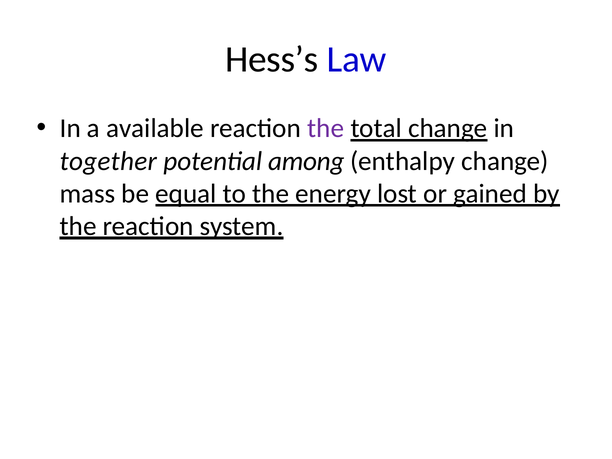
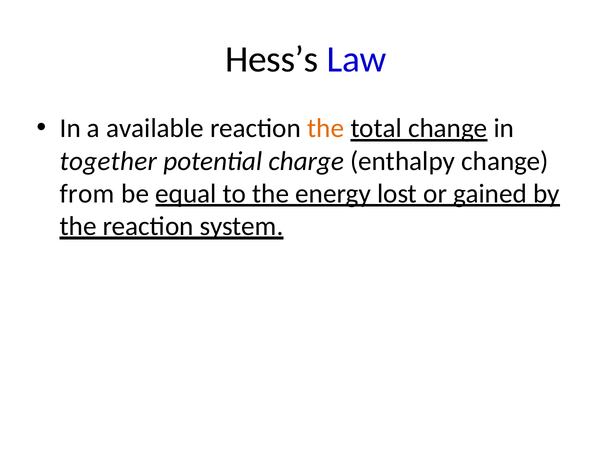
the colour: purple -> orange (326, 128)
among: among -> charge (306, 161)
mass: mass -> from (87, 194)
